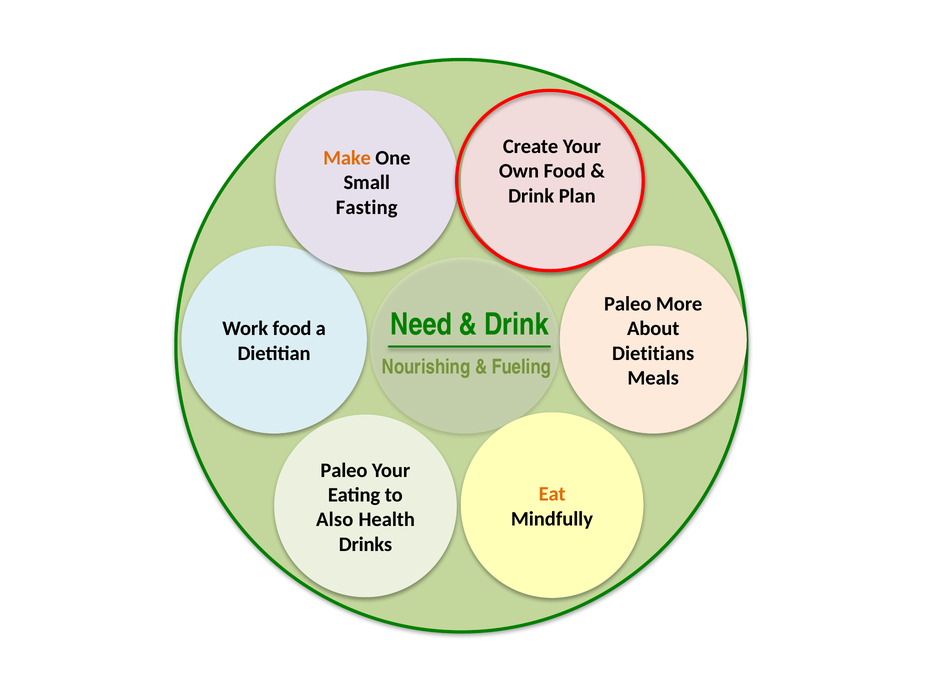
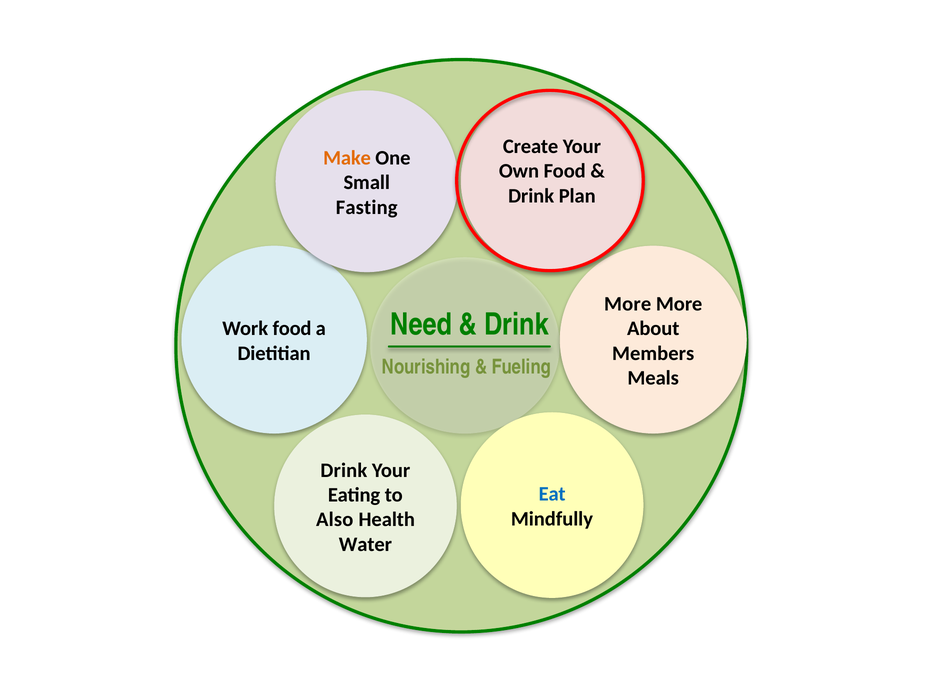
Paleo: Paleo -> More (628, 304)
Dietitians: Dietitians -> Members (653, 353)
Paleo: Paleo -> Drink (344, 470)
Eat colour: orange -> blue (552, 494)
Drinks: Drinks -> Water (365, 544)
